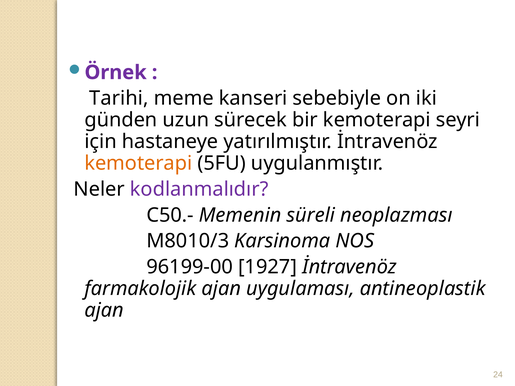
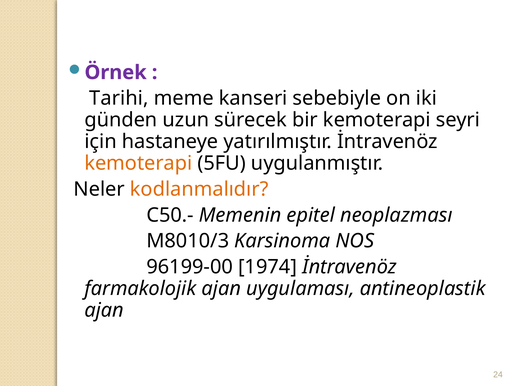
kodlanmalıdır colour: purple -> orange (199, 189)
süreli: süreli -> epitel (311, 215)
1927: 1927 -> 1974 (268, 267)
